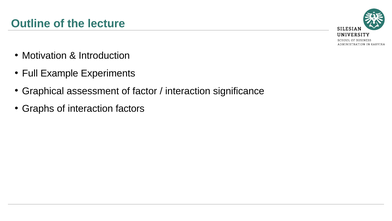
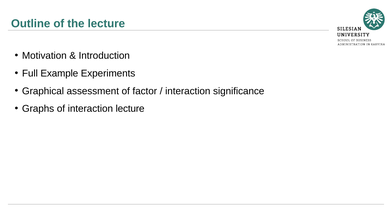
interaction factors: factors -> lecture (130, 108)
